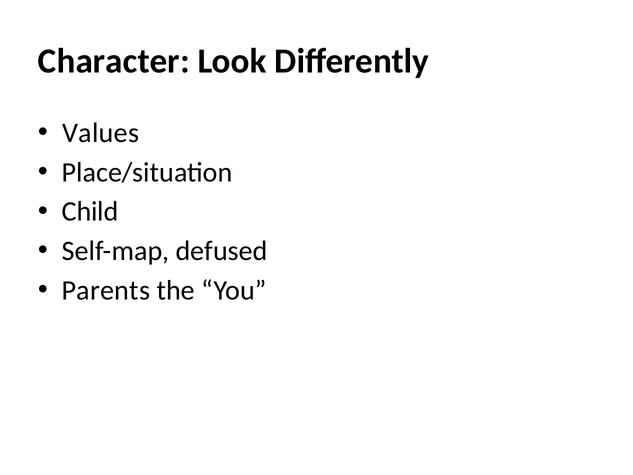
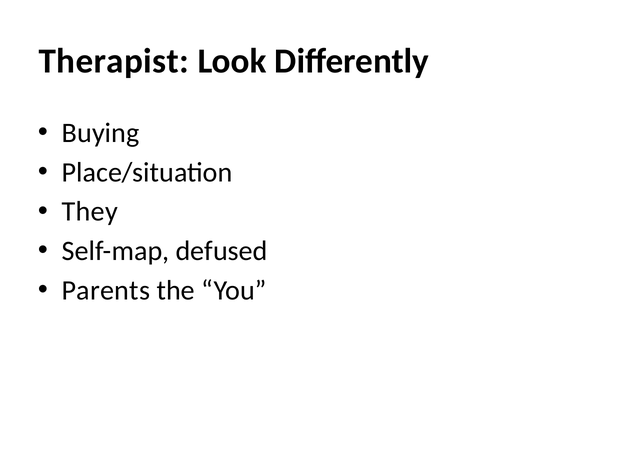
Character: Character -> Therapist (114, 61)
Values: Values -> Buying (101, 133)
Child: Child -> They (90, 212)
